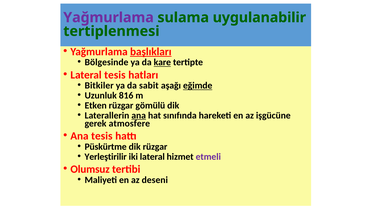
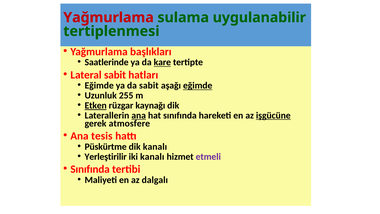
Yağmurlama colour: purple -> red (109, 17)
başlıkları underline: present -> none (151, 52)
Bölgesinde: Bölgesinde -> Saatlerinde (107, 62)
Lateral tesis: tesis -> sabit (115, 75)
Bitkiler: Bitkiler -> Eğimde (99, 86)
816: 816 -> 255 (126, 95)
Etken underline: none -> present (96, 105)
gömülü: gömülü -> kaynağı (150, 105)
işgücüne underline: none -> present (273, 115)
dik rüzgar: rüzgar -> kanalı (155, 147)
iki lateral: lateral -> kanalı (152, 157)
Olumsuz: Olumsuz -> Sınıfında (90, 169)
deseni: deseni -> dalgalı (155, 180)
